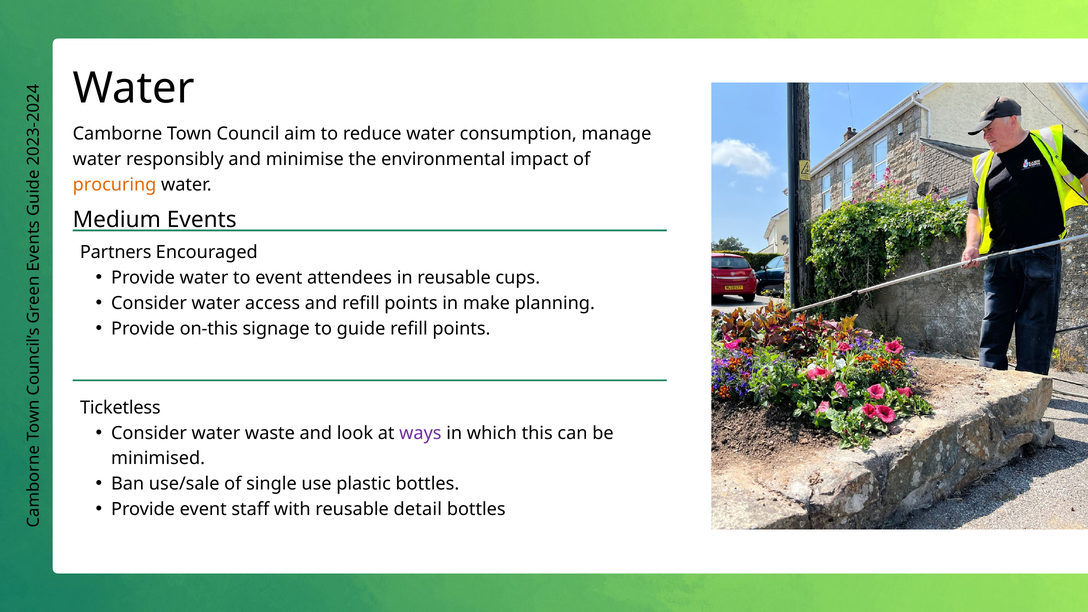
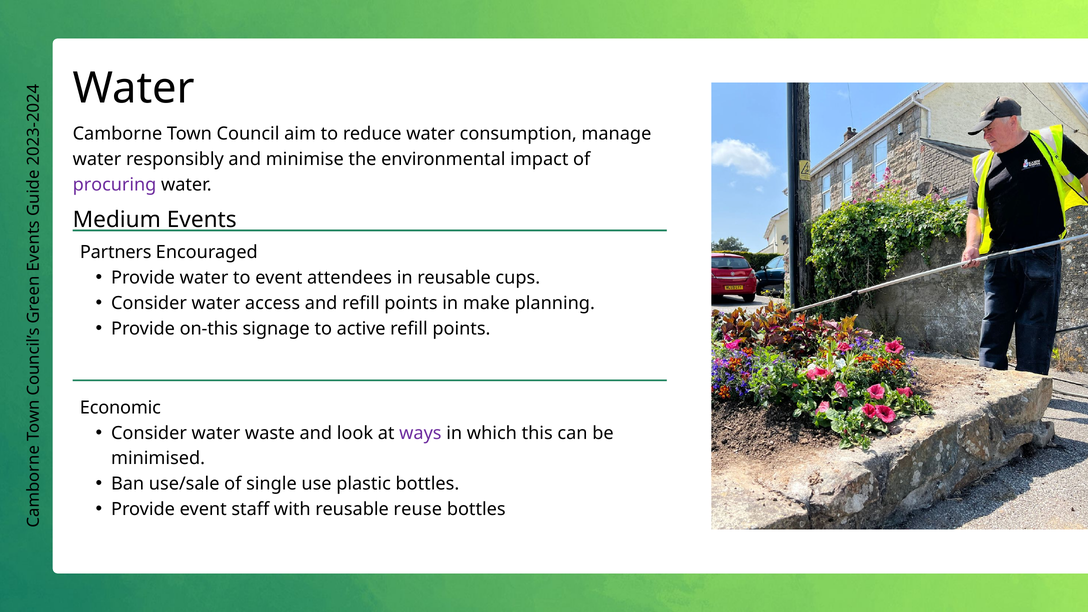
procuring colour: orange -> purple (115, 185)
guide: guide -> active (361, 329)
Ticketless: Ticketless -> Economic (120, 408)
detail: detail -> reuse (418, 509)
